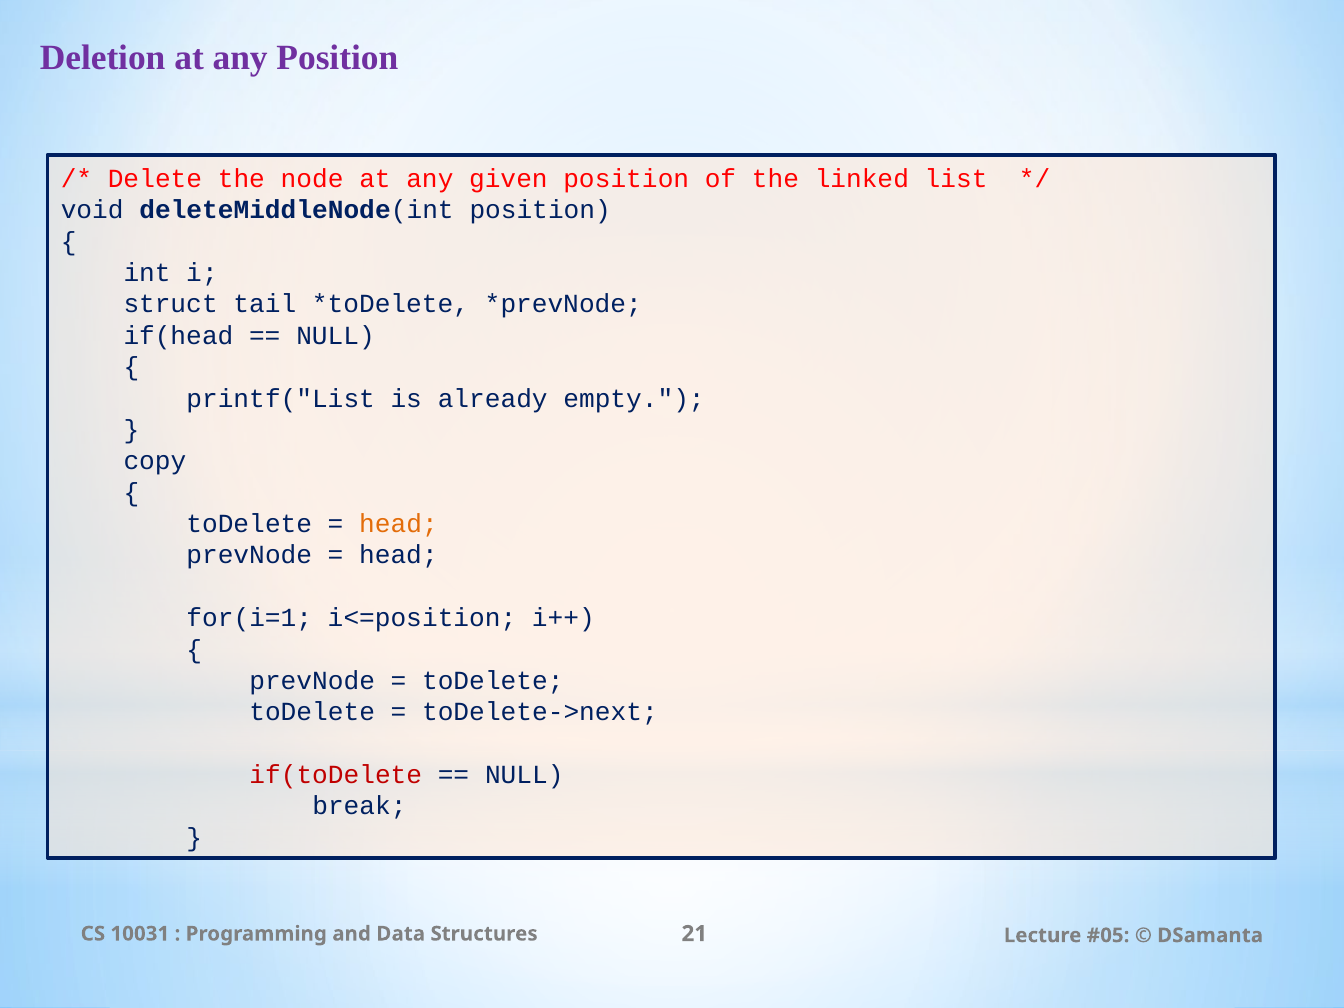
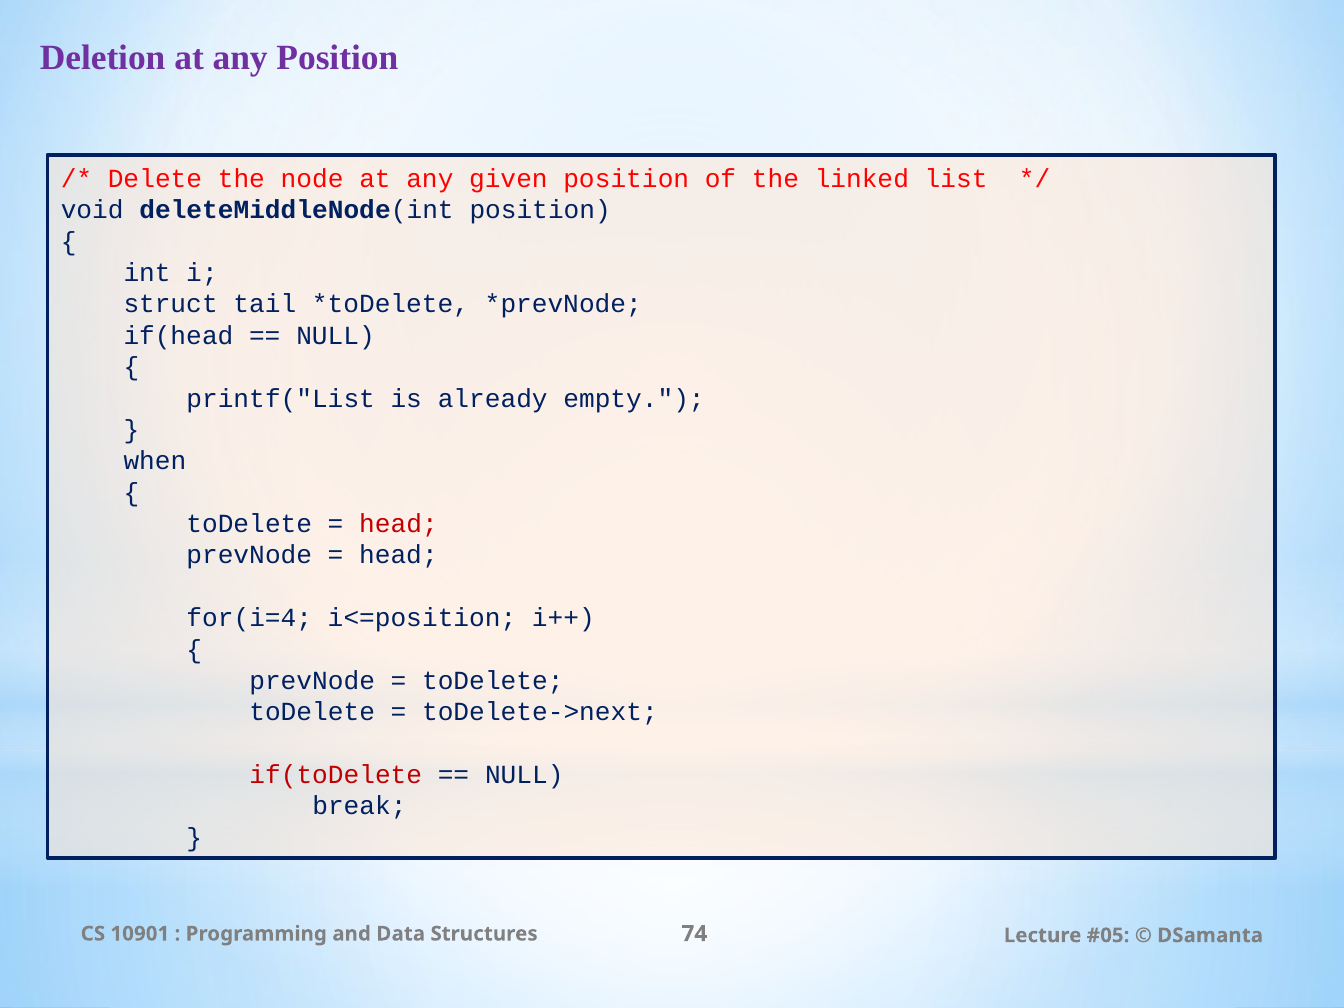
copy: copy -> when (155, 461)
head colour: orange -> red (398, 524)
for(i=1: for(i=1 -> for(i=4 (249, 618)
10031: 10031 -> 10901 (140, 934)
21: 21 -> 74 (694, 934)
